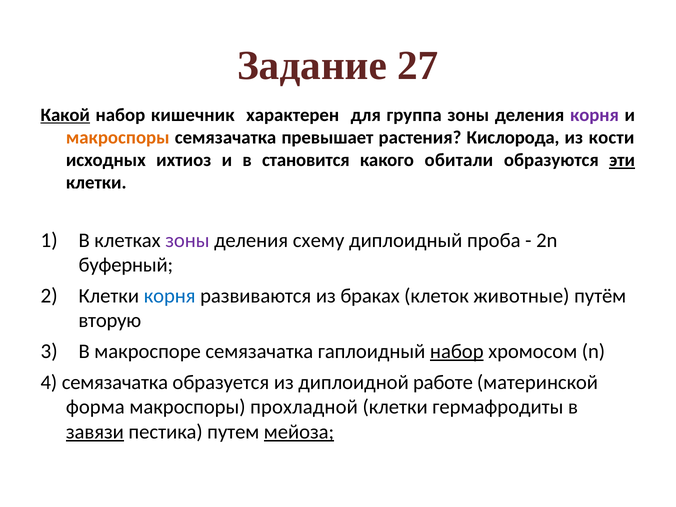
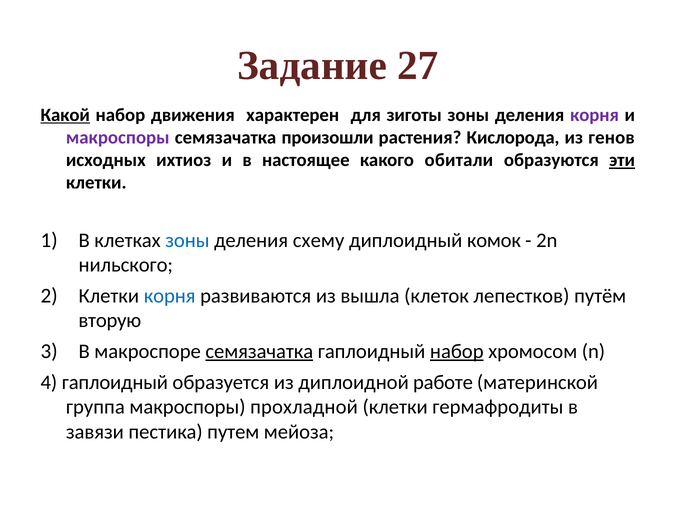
кишечник: кишечник -> движения (193, 115)
группа: группа -> зиготы (414, 115)
макроспоры colour: orange -> purple (118, 138)
превышает: превышает -> произошли (328, 138)
кости: кости -> генов (612, 138)
становится: становится -> настоящее (306, 160)
зоны colour: purple -> blue (187, 240)
проба: проба -> комок (494, 240)
буферный: буферный -> нильского (126, 265)
браках: браках -> вышла (370, 296)
животные: животные -> лепестков (521, 296)
семязачатка underline: none -> present (259, 351)
4 семязачатка: семязачатка -> гаплоидный (115, 382)
форма: форма -> группа (95, 407)
завязи underline: present -> none (95, 432)
мейоза underline: present -> none (299, 432)
